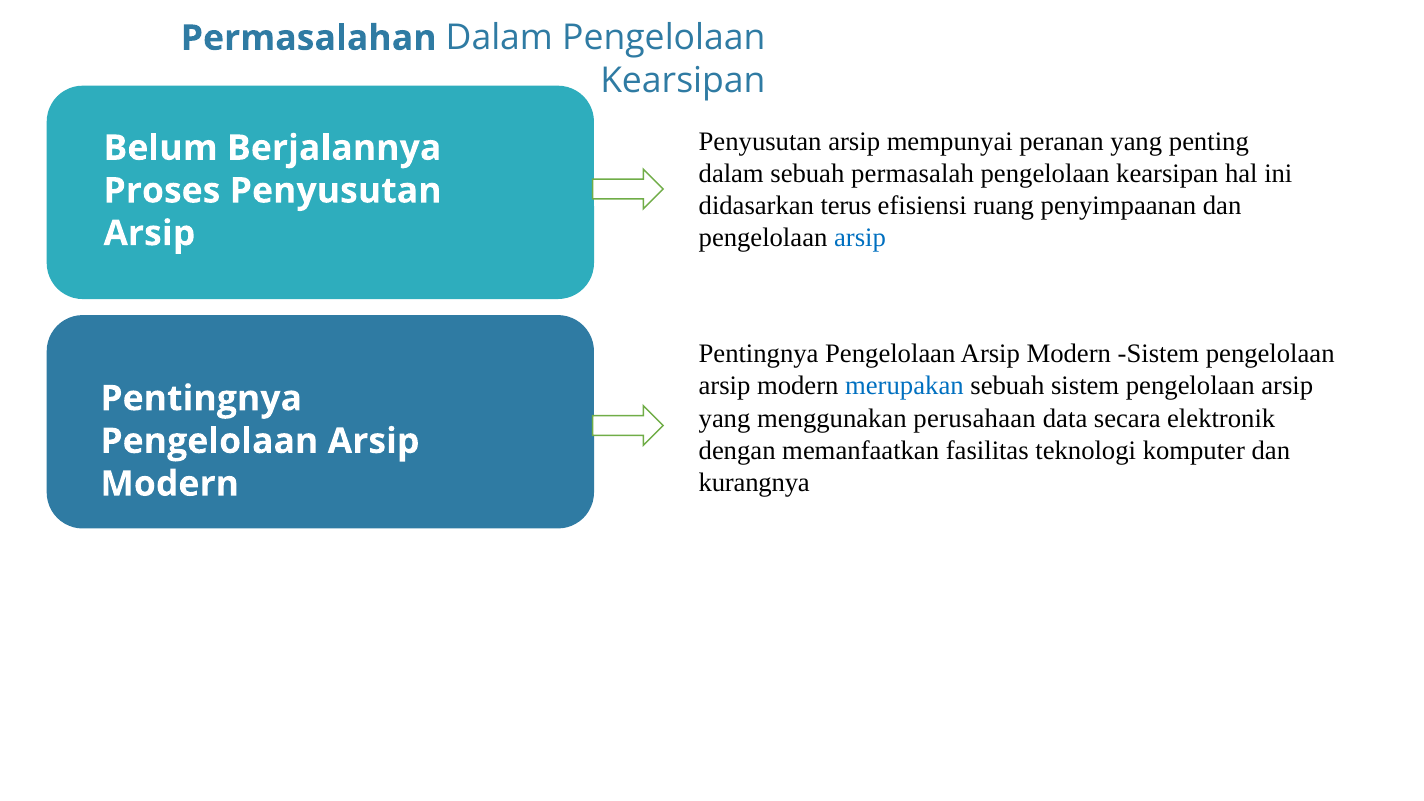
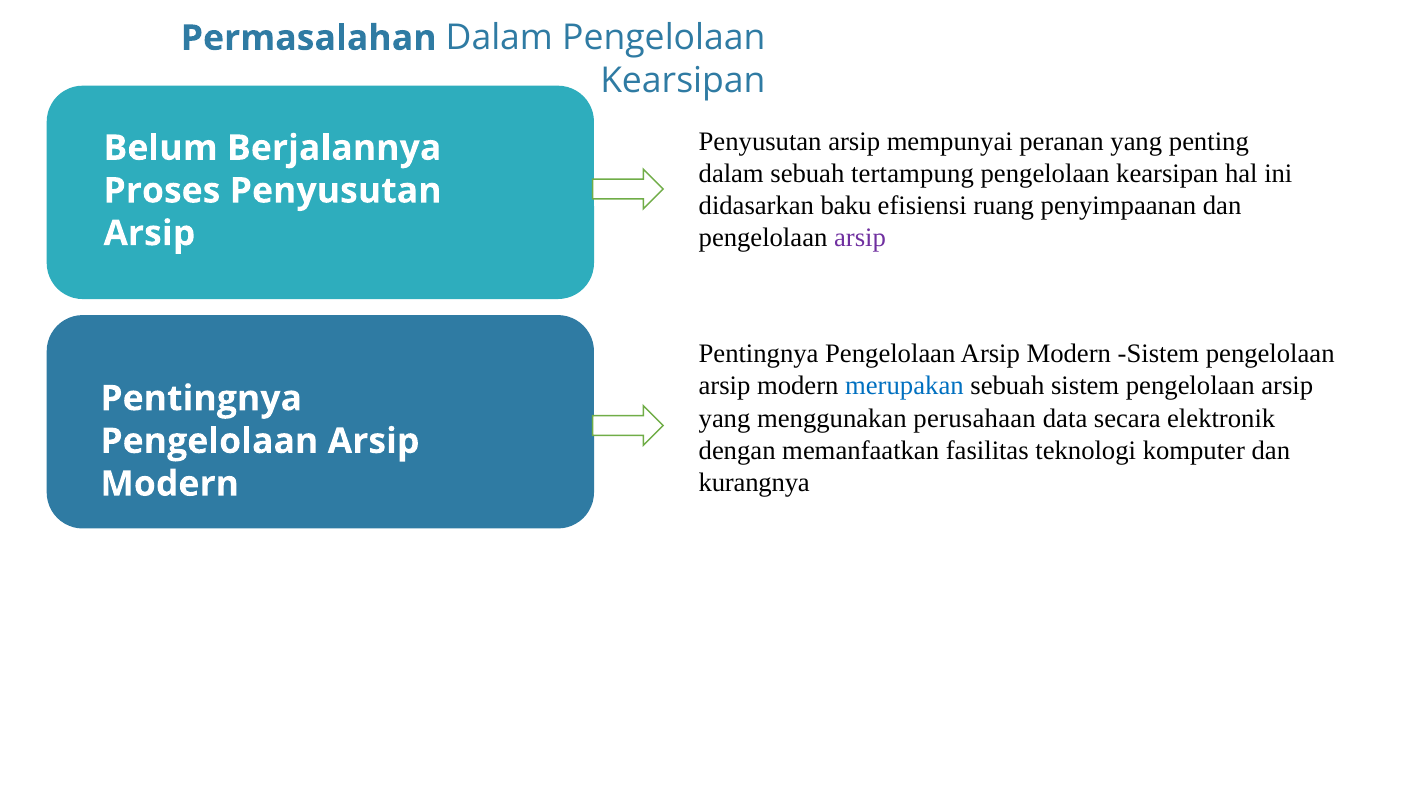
permasalah: permasalah -> tertampung (913, 174)
terus: terus -> baku (846, 206)
arsip colour: blue -> purple (860, 238)
